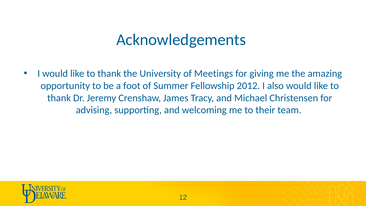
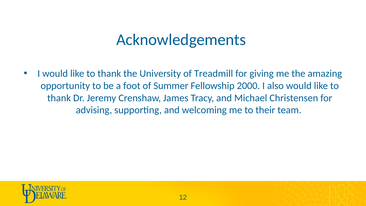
Meetings: Meetings -> Treadmill (214, 73)
2012: 2012 -> 2000 (248, 86)
